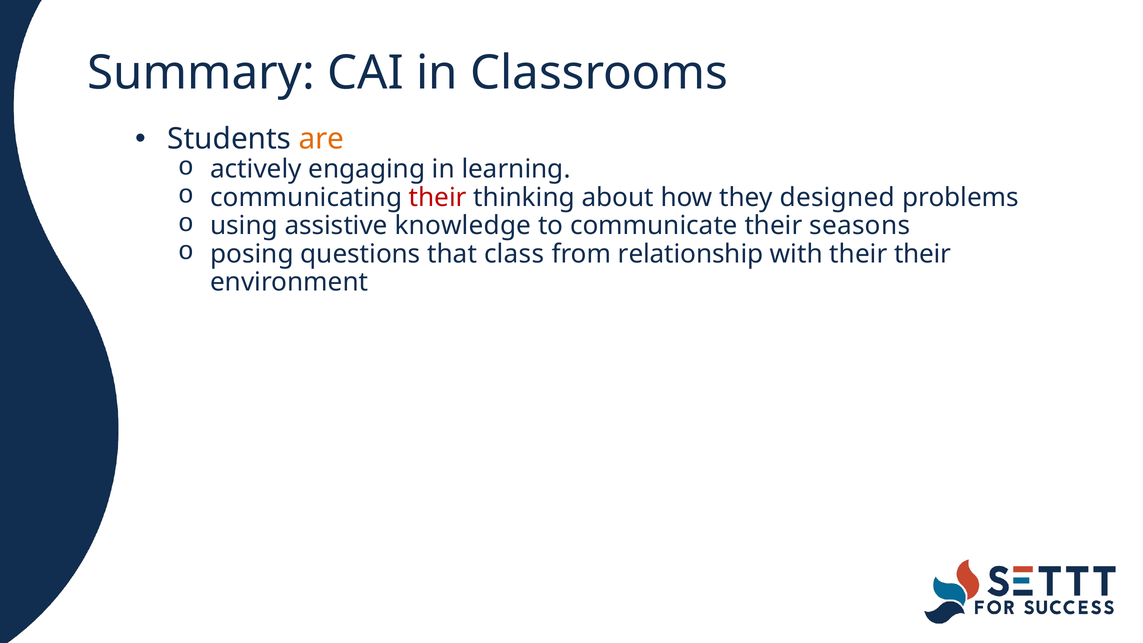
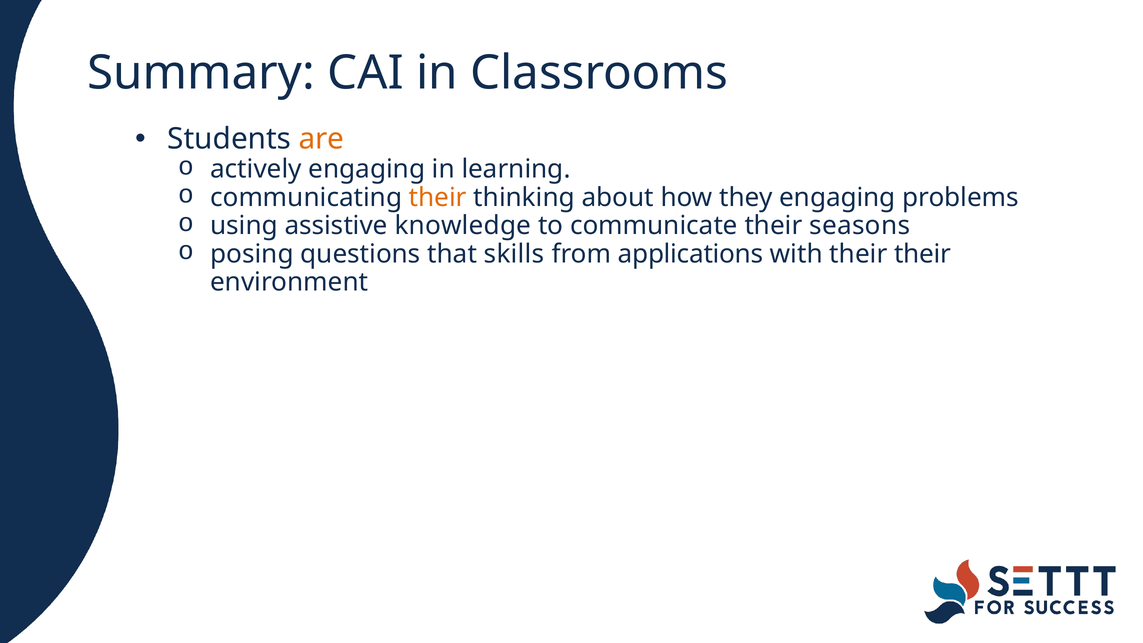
their colour: red -> orange (438, 197)
they designed: designed -> engaging (837, 197)
class: class -> skills (514, 254)
relationship: relationship -> applications (691, 254)
